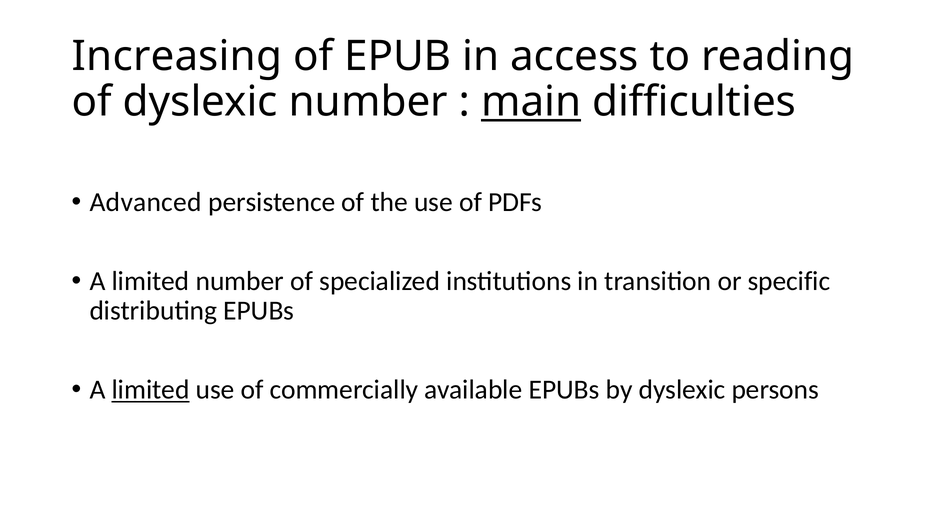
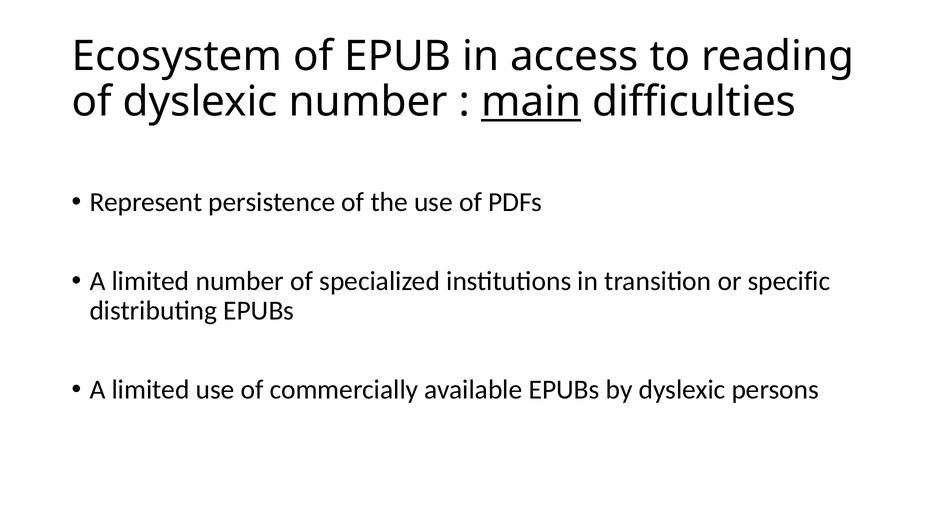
Increasing: Increasing -> Ecosystem (177, 56)
Advanced: Advanced -> Represent (146, 202)
limited underline: present -> none (151, 390)
